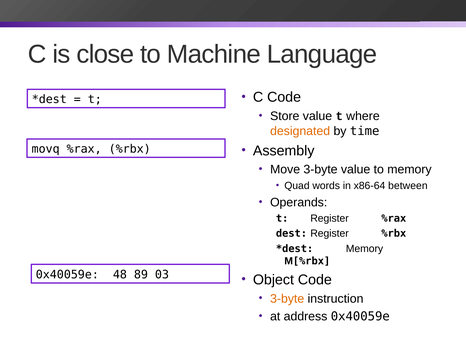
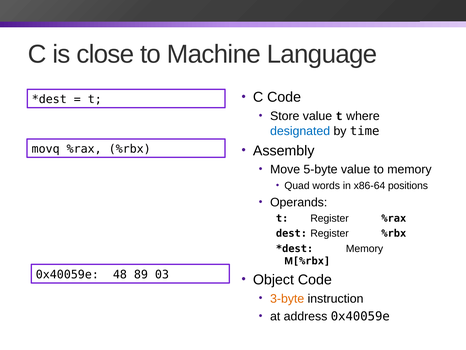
designated colour: orange -> blue (300, 131)
Move 3-byte: 3-byte -> 5-byte (321, 169)
between: between -> positions (408, 185)
